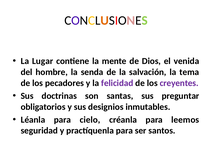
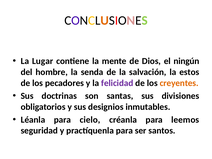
venida: venida -> ningún (186, 61)
tema: tema -> estos (189, 72)
creyentes colour: purple -> orange (179, 83)
preguntar: preguntar -> divisiones (180, 96)
